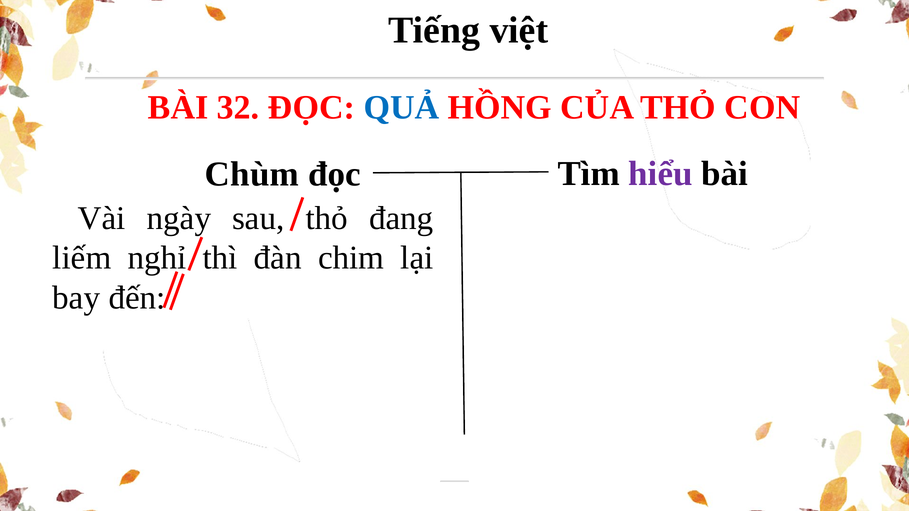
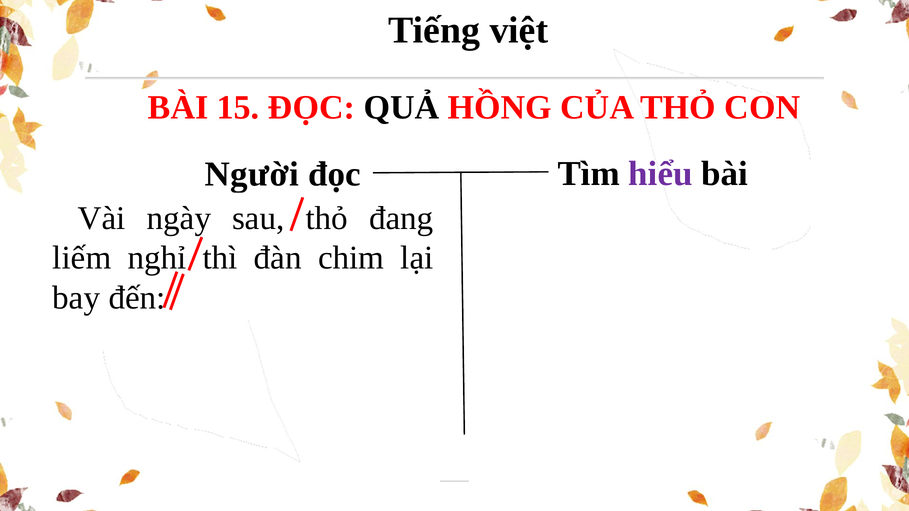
32: 32 -> 15 (238, 108)
QUẢ colour: blue -> black (401, 108)
Chùm: Chùm -> Người (252, 174)
